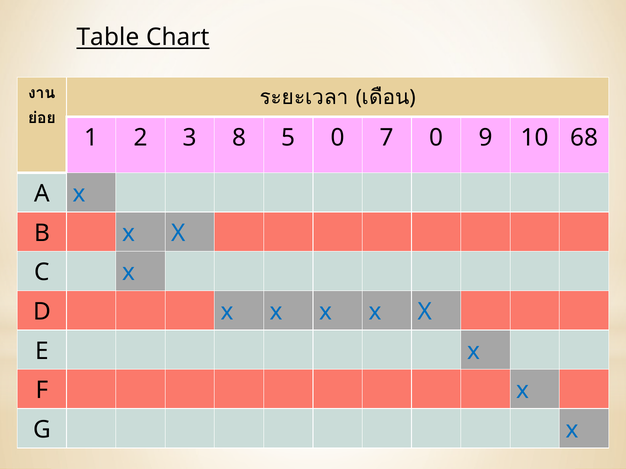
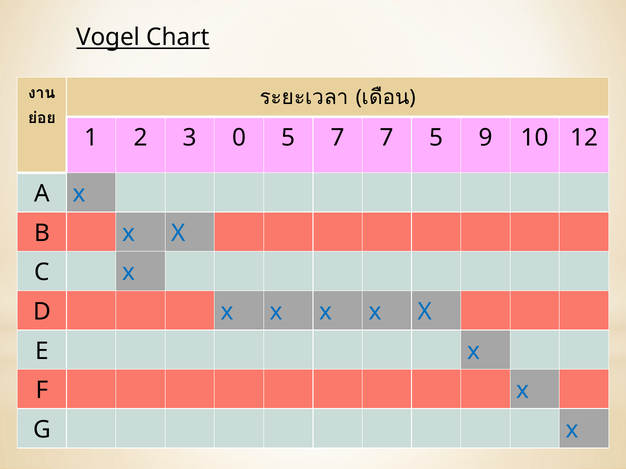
Table: Table -> Vogel (108, 37)
8: 8 -> 0 (239, 138)
5 0: 0 -> 7 (338, 138)
7 0: 0 -> 5 (436, 138)
68: 68 -> 12 (584, 138)
